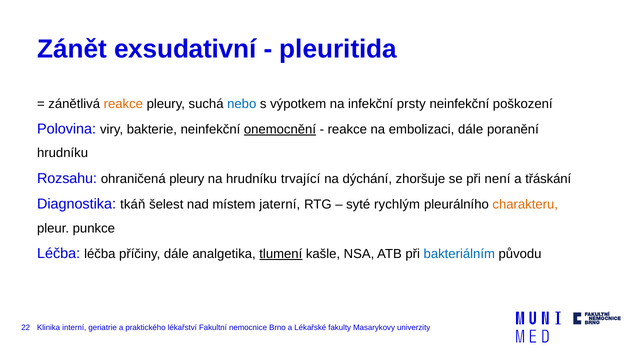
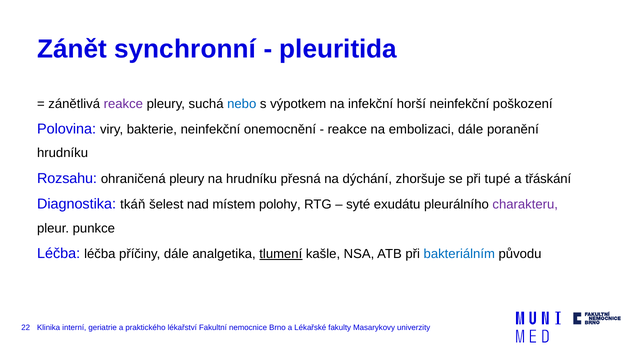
exsudativní: exsudativní -> synchronní (185, 49)
reakce colour: orange -> purple (123, 104)
prsty: prsty -> horší (411, 104)
onemocnění underline: present -> none (280, 129)
trvající: trvající -> přesná (301, 179)
není: není -> tupé (498, 179)
jaterní: jaterní -> polohy (280, 205)
rychlým: rychlým -> exudátu (397, 205)
charakteru colour: orange -> purple (525, 205)
